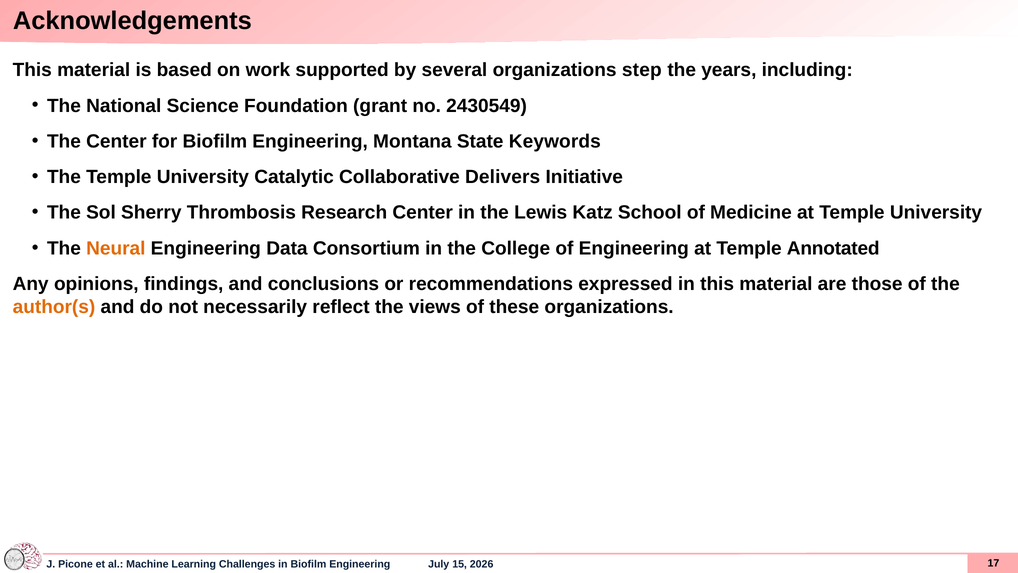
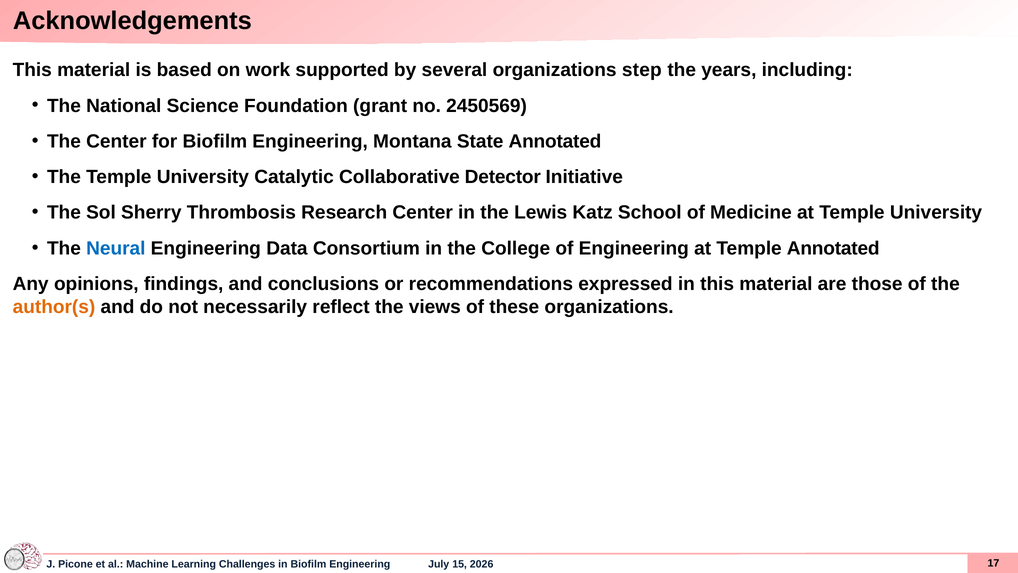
2430549: 2430549 -> 2450569 (487, 106)
State Keywords: Keywords -> Annotated (555, 141)
Delivers: Delivers -> Detector (503, 177)
Neural colour: orange -> blue (116, 248)
